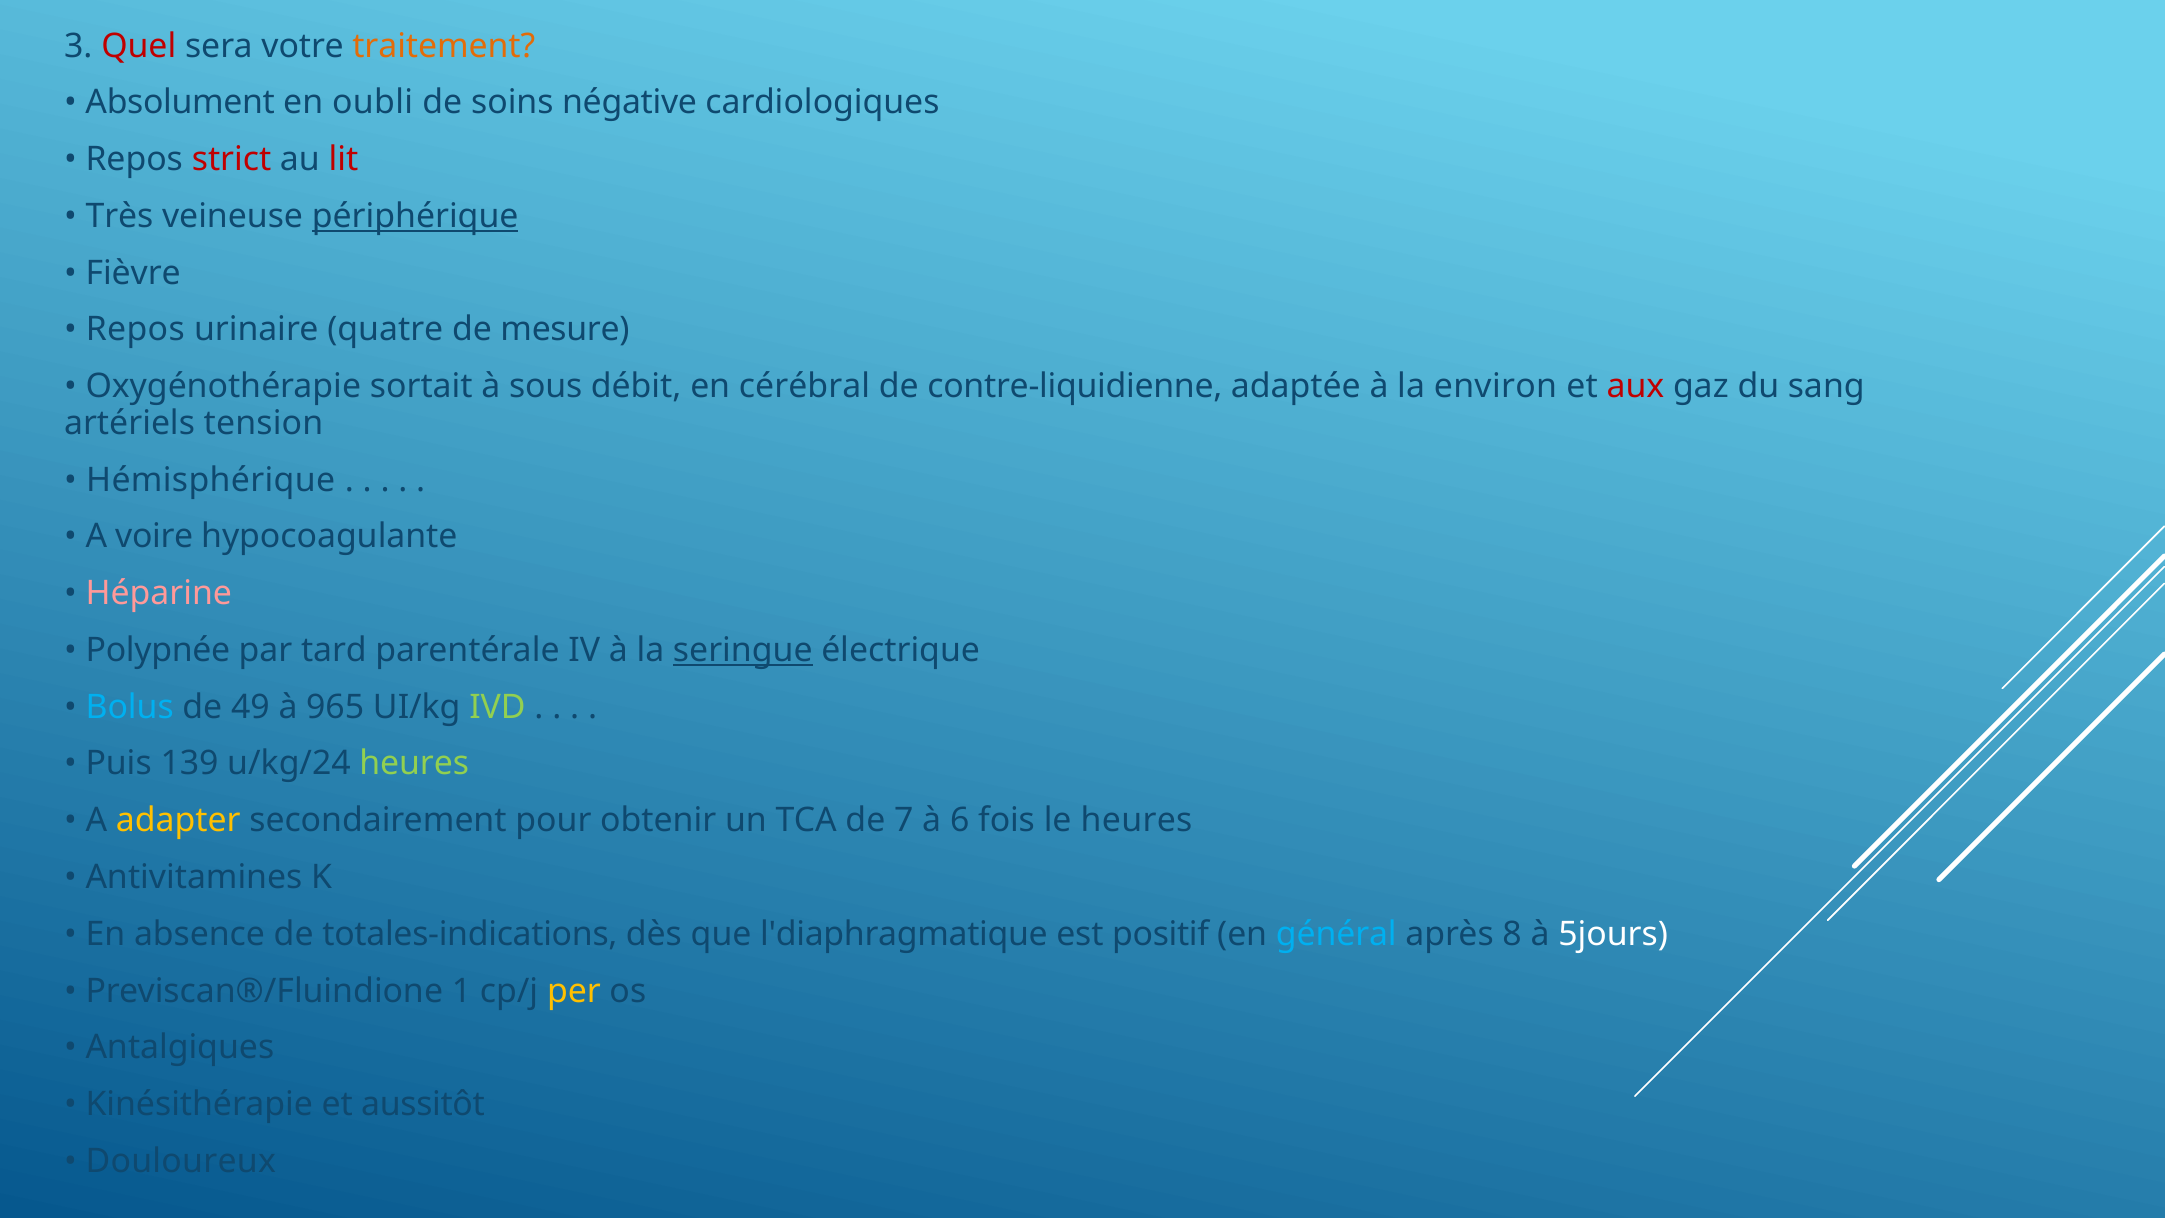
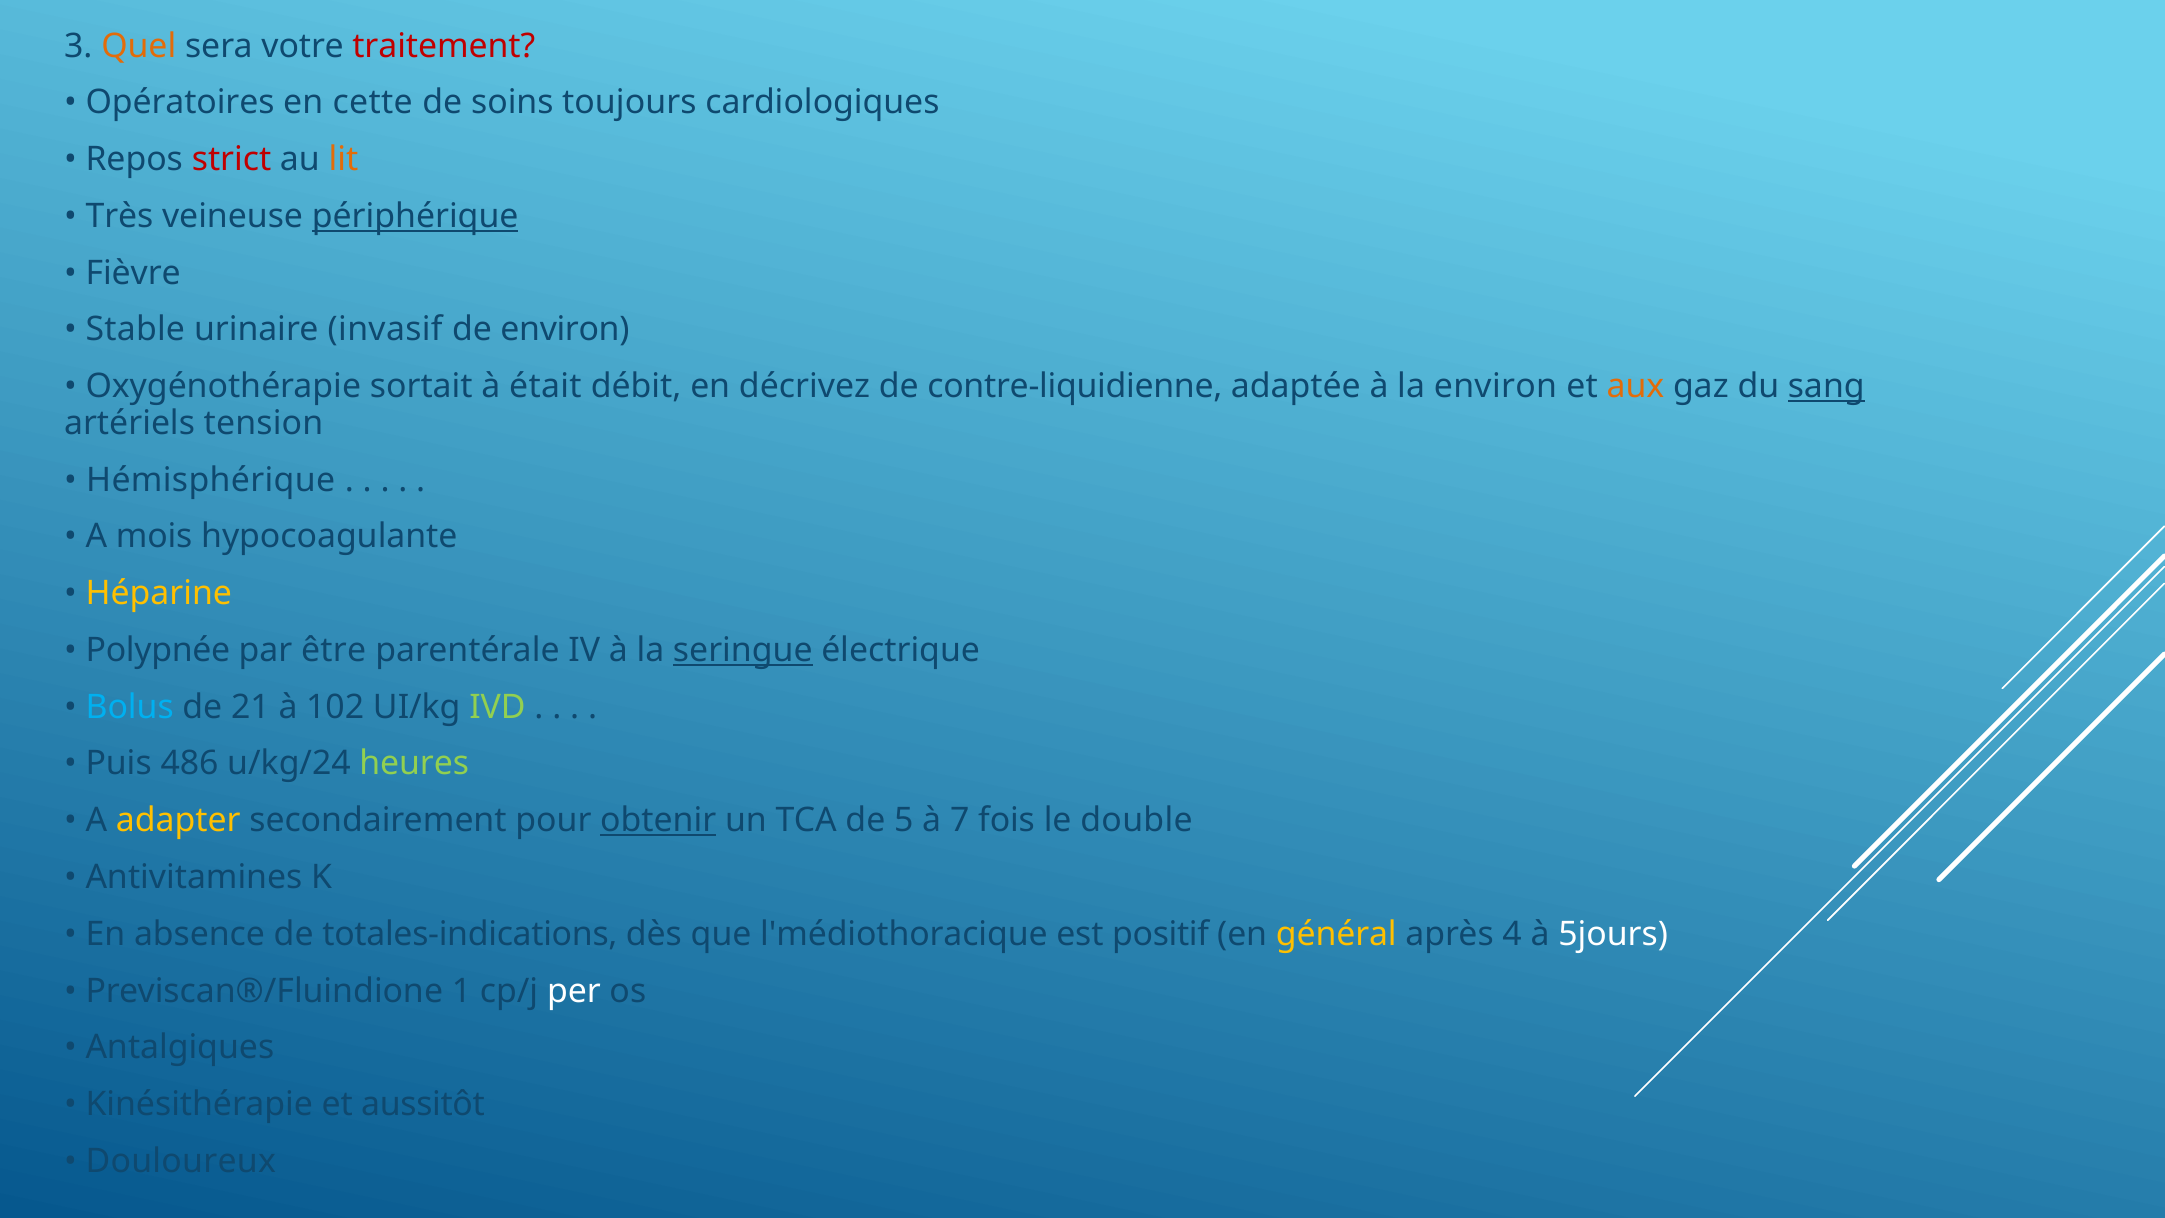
Quel colour: red -> orange (139, 46)
traitement colour: orange -> red (444, 46)
Absolument: Absolument -> Opératoires (180, 103)
oubli: oubli -> cette (373, 103)
négative: négative -> toujours (629, 103)
lit colour: red -> orange (343, 159)
Repos: Repos -> Stable (135, 330)
quatre: quatre -> invasif (385, 330)
de mesure: mesure -> environ (565, 330)
sous: sous -> était (545, 387)
cérébral: cérébral -> décrivez (805, 387)
aux colour: red -> orange (1635, 387)
sang underline: none -> present (1826, 387)
voire: voire -> mois (154, 537)
Héparine colour: pink -> yellow (159, 593)
tard: tard -> être (334, 650)
49: 49 -> 21 (250, 707)
965: 965 -> 102 (335, 707)
139: 139 -> 486 (189, 764)
obtenir underline: none -> present (658, 820)
7: 7 -> 5 (904, 820)
6: 6 -> 7 (960, 820)
le heures: heures -> double (1137, 820)
l'diaphragmatique: l'diaphragmatique -> l'médiothoracique (904, 934)
général colour: light blue -> yellow (1336, 934)
8: 8 -> 4 (1512, 934)
per colour: yellow -> white (574, 991)
